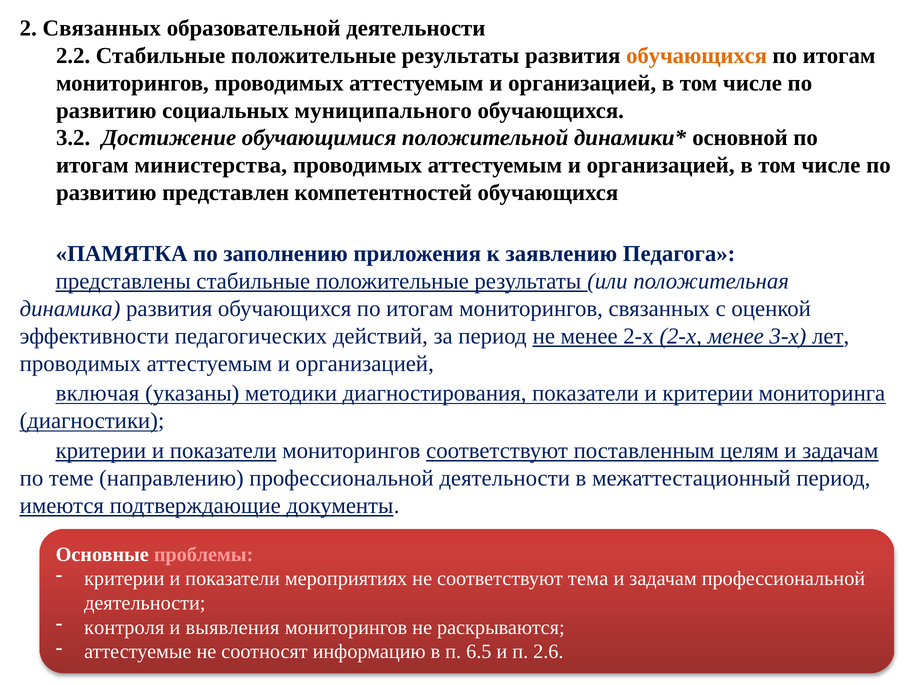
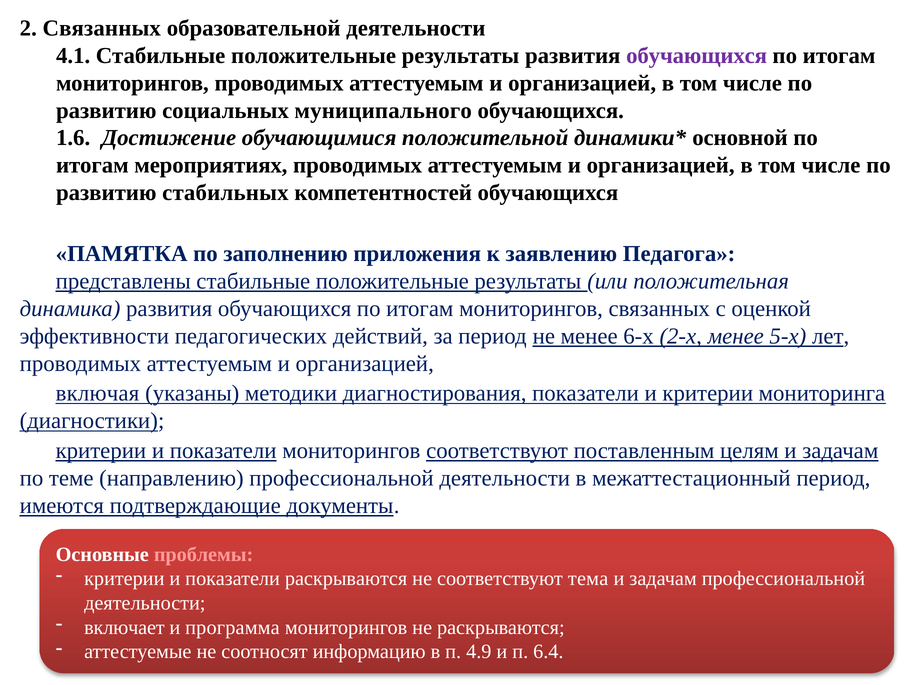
2.2: 2.2 -> 4.1 (73, 56)
обучающихся colour: orange -> purple (697, 56)
3.2: 3.2 -> 1.6 (73, 138)
министерства: министерства -> мероприятиях (211, 165)
представлен: представлен -> стабильных (225, 193)
менее 2-х: 2-х -> 6-х (639, 336)
3-х: 3-х -> 5-х (788, 336)
показатели мероприятиях: мероприятиях -> раскрываются (346, 578)
контроля: контроля -> включает (124, 627)
выявления: выявления -> программа (232, 627)
6.5: 6.5 -> 4.9 (479, 651)
2.6: 2.6 -> 6.4 (548, 651)
